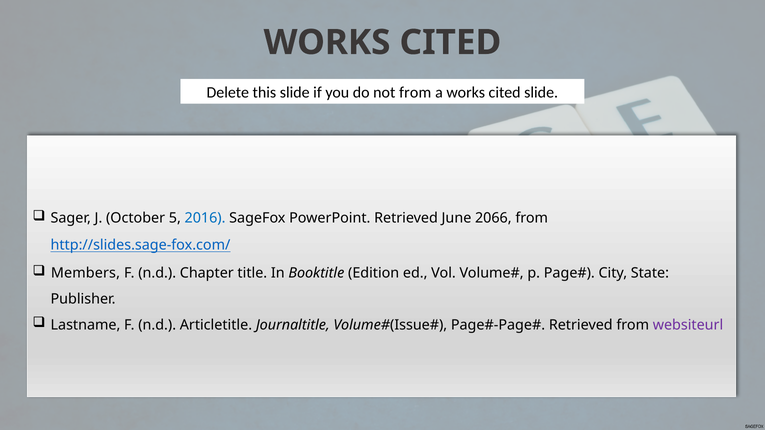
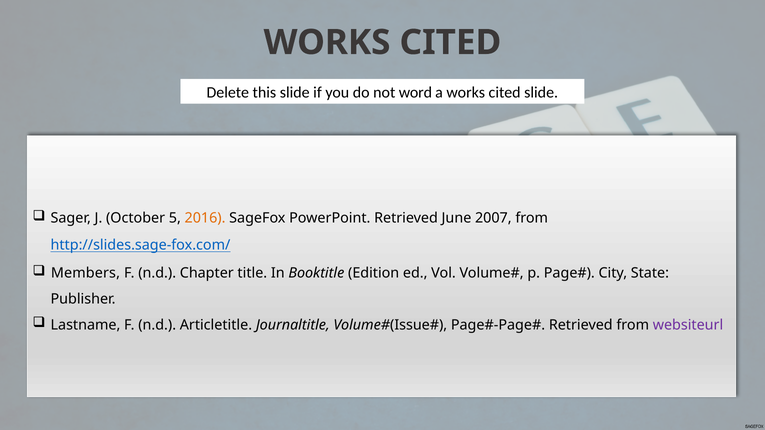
not from: from -> word (415, 92)
2016 colour: blue -> orange (205, 218)
2066: 2066 -> 2007 (493, 218)
